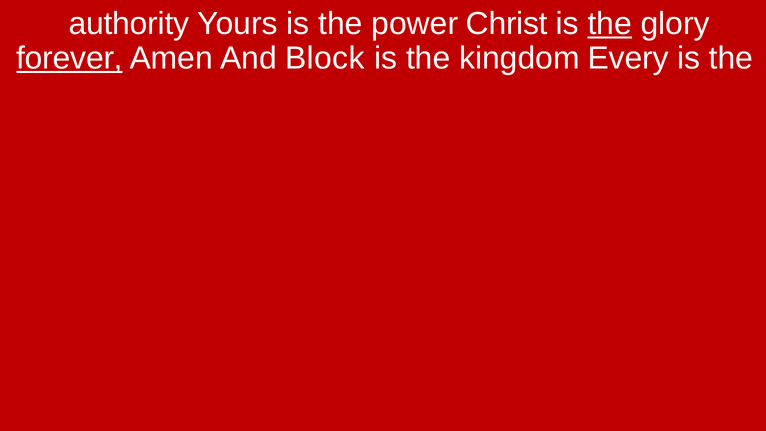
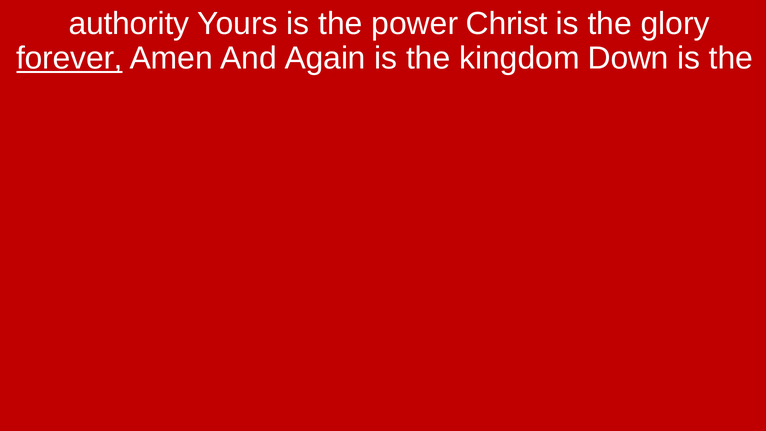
the underline: present -> none (610, 24)
Block: Block -> Again (325, 58)
Every: Every -> Down (628, 58)
